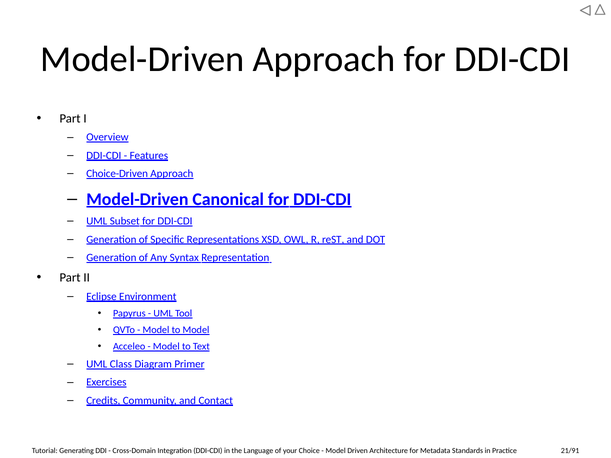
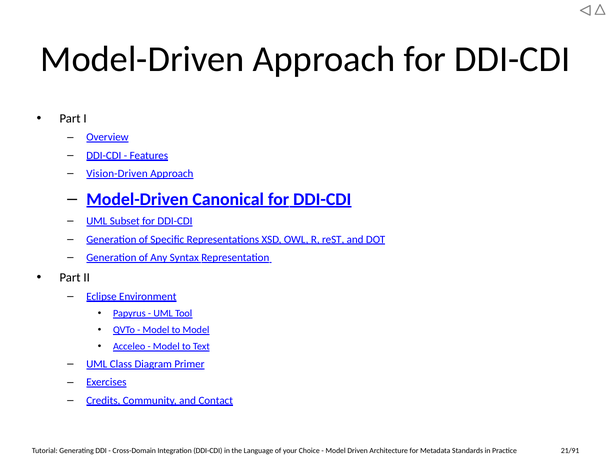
Choice-Driven: Choice-Driven -> Vision-Driven (117, 174)
